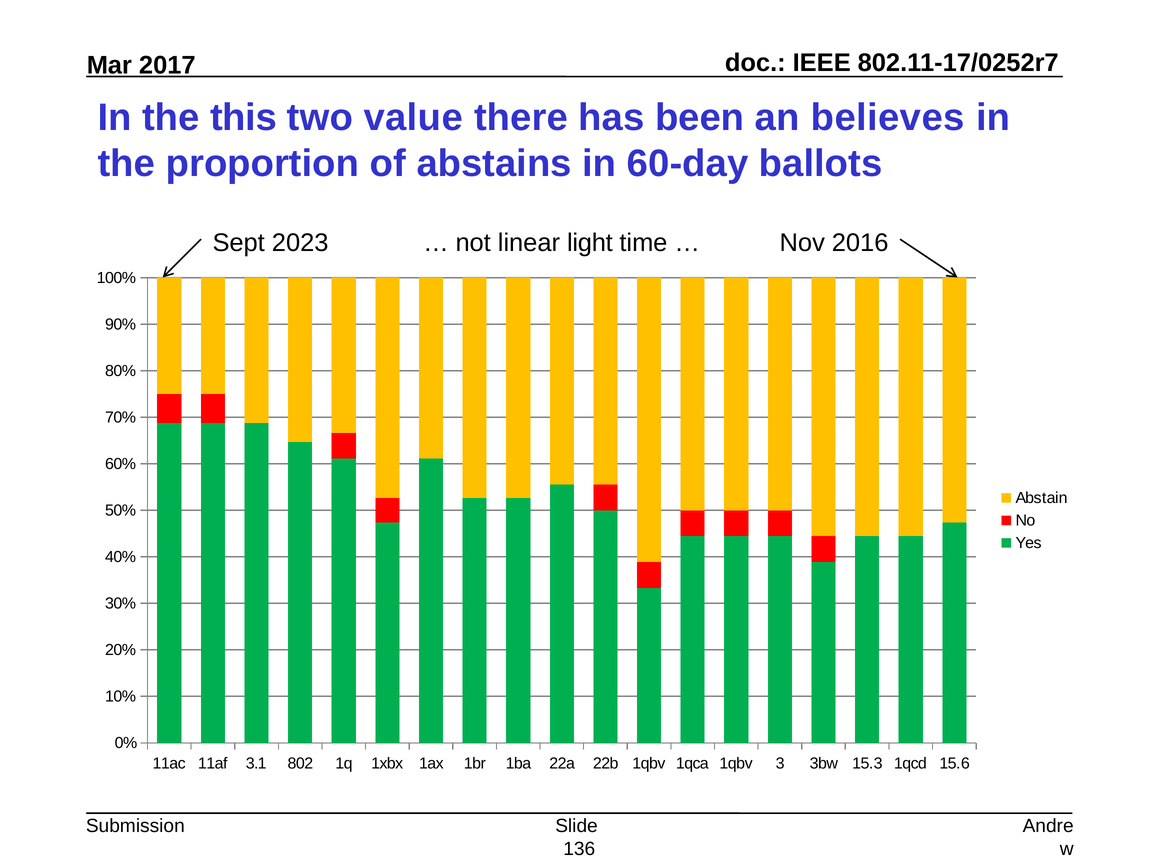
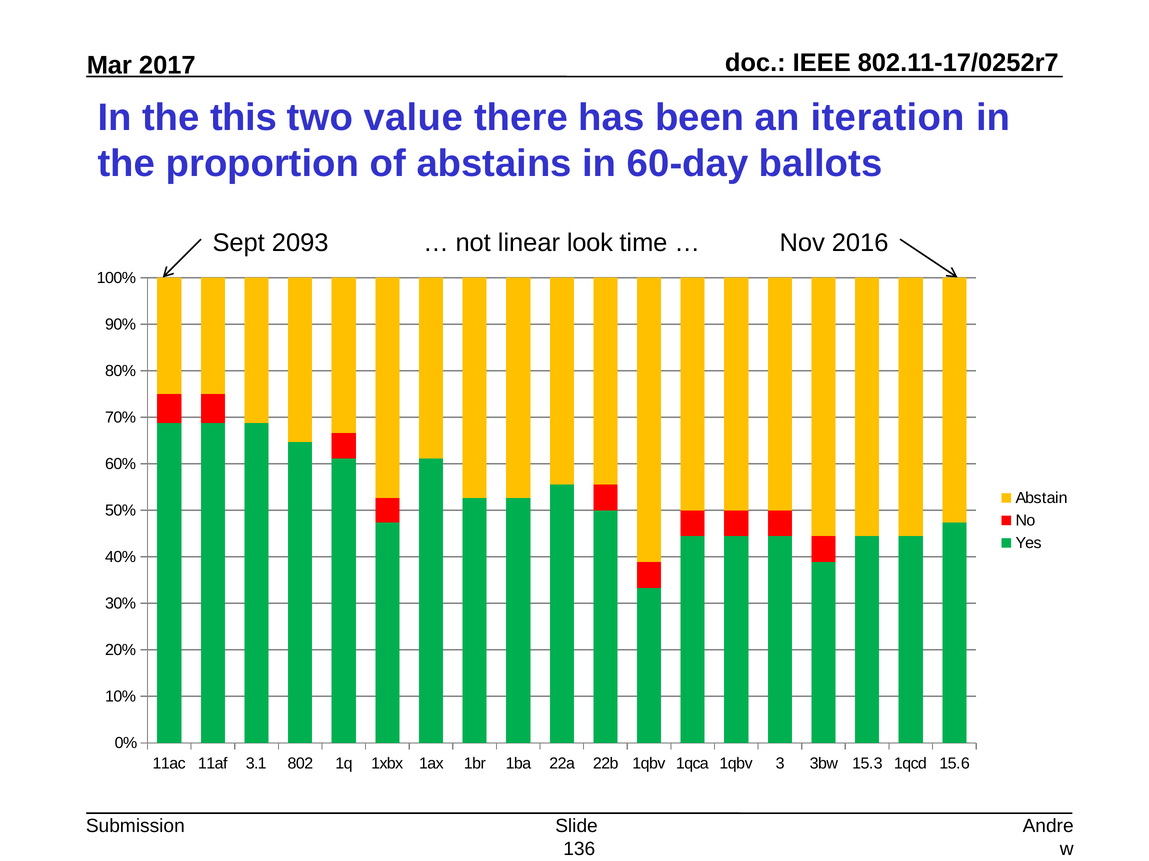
believes: believes -> iteration (888, 118)
2023: 2023 -> 2093 (300, 243)
light: light -> look (590, 243)
